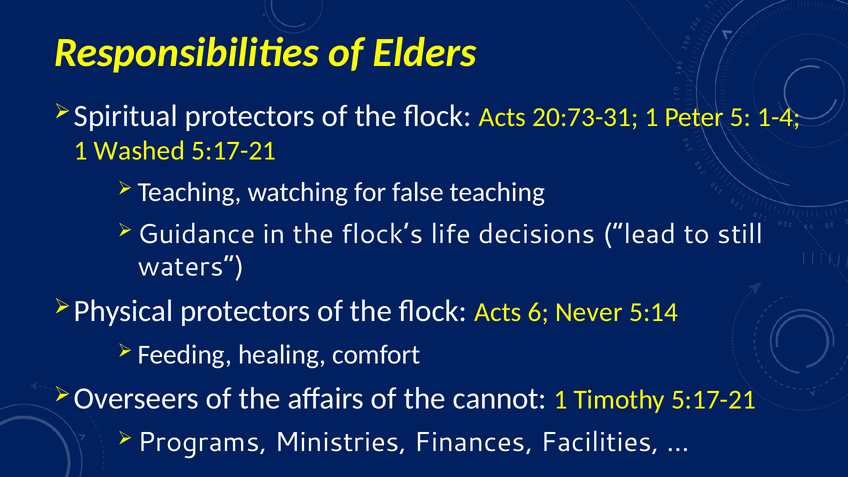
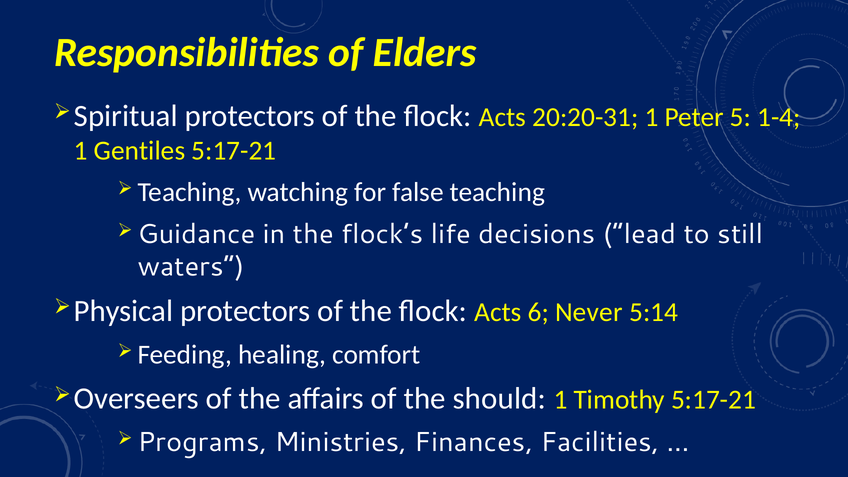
20:73-31: 20:73-31 -> 20:20-31 (585, 117)
Washed: Washed -> Gentiles (140, 151)
cannot: cannot -> should (499, 399)
